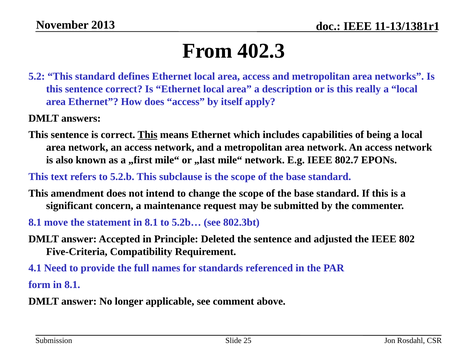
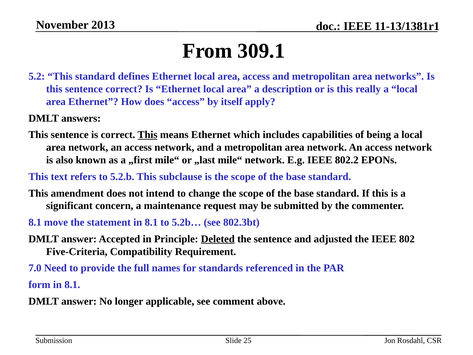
402.3: 402.3 -> 309.1 (261, 51)
802.7: 802.7 -> 802.2 (347, 160)
Deleted underline: none -> present (218, 239)
4.1: 4.1 -> 7.0 (35, 268)
